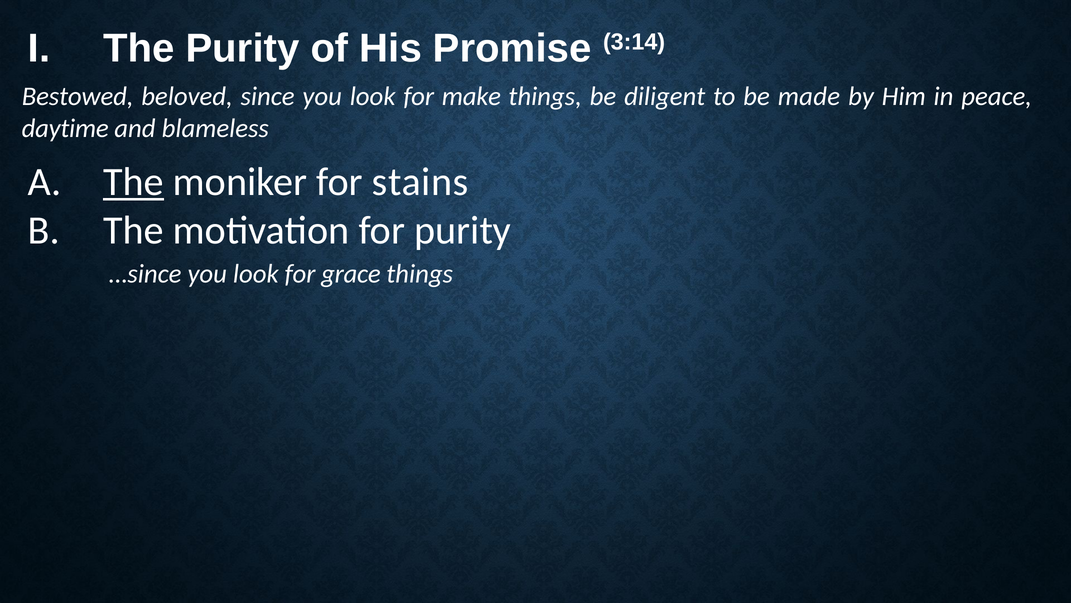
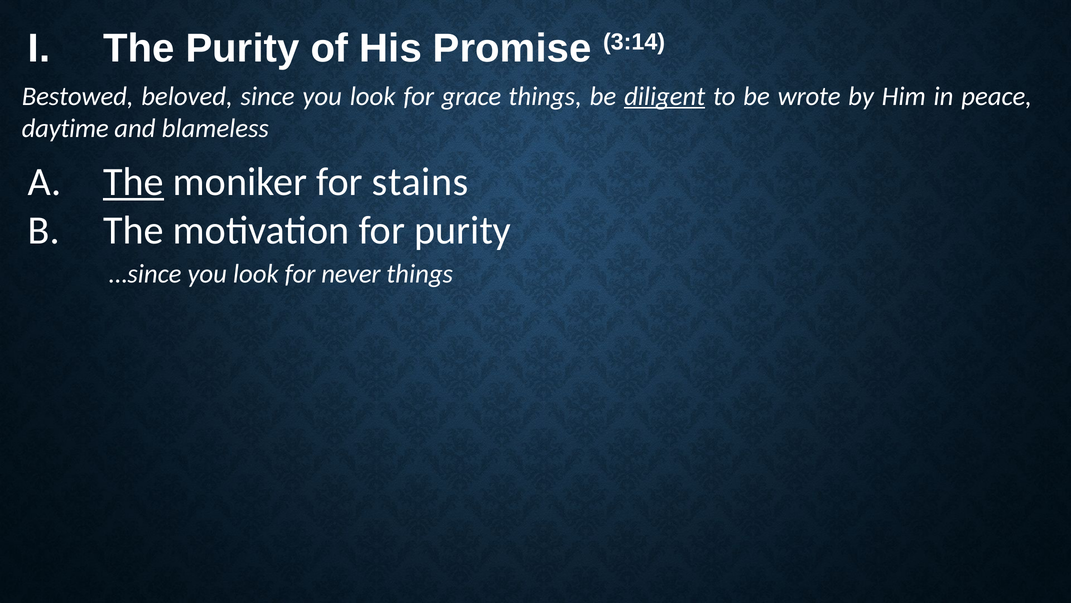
make: make -> grace (471, 96)
diligent underline: none -> present (665, 96)
made: made -> wrote (809, 96)
grace: grace -> never (351, 274)
